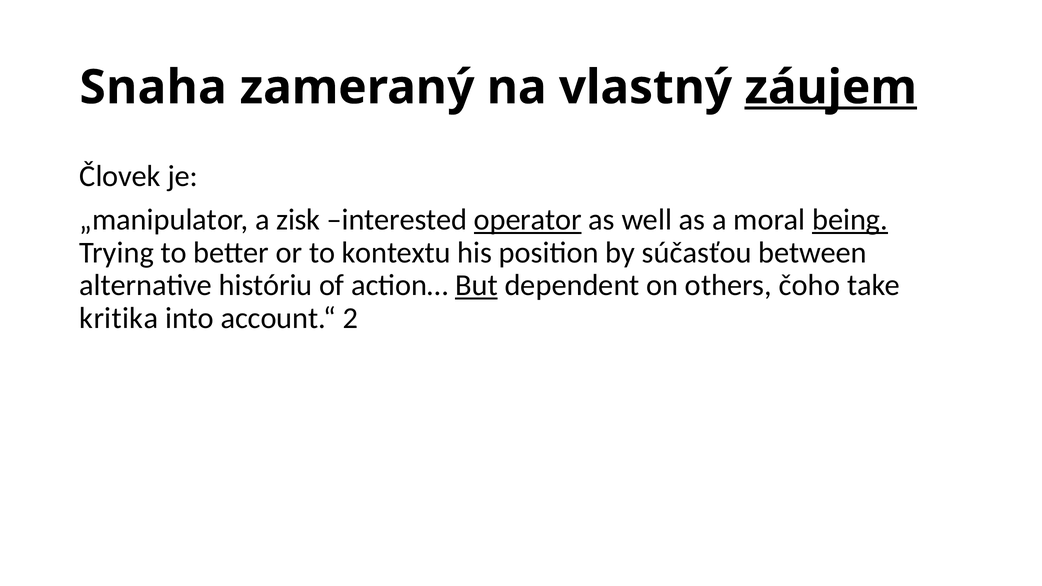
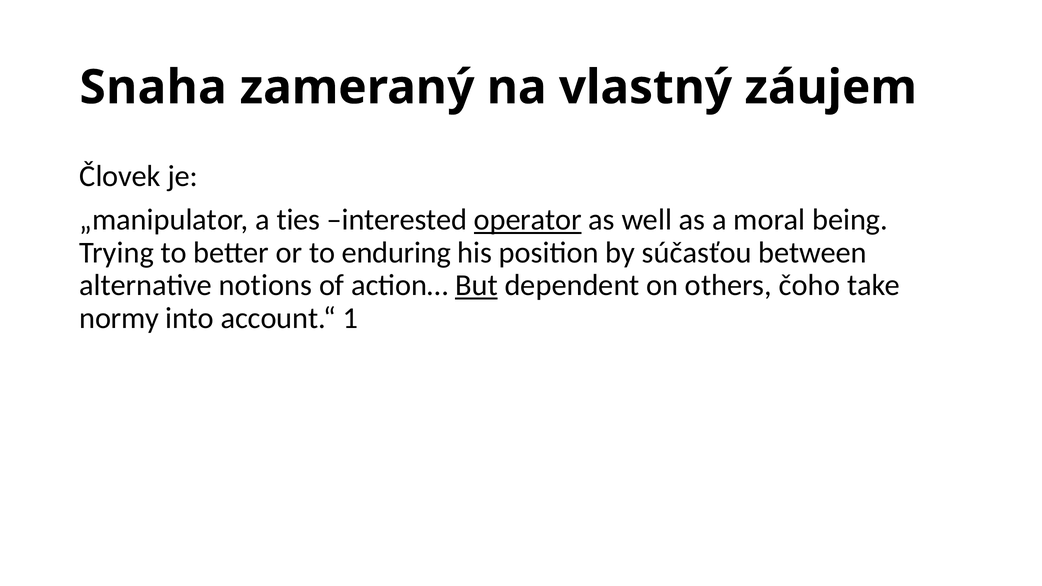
záujem underline: present -> none (831, 88)
zisk: zisk -> ties (298, 220)
being underline: present -> none (850, 220)
kontextu: kontextu -> enduring (396, 253)
históriu: históriu -> notions (266, 286)
kritika: kritika -> normy (119, 318)
2: 2 -> 1 (350, 318)
